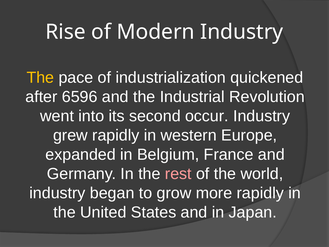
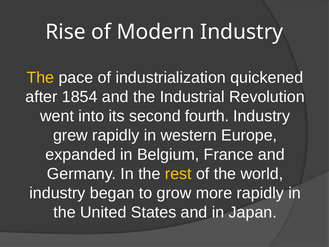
6596: 6596 -> 1854 (80, 97)
occur: occur -> fourth (207, 116)
rest colour: pink -> yellow (178, 174)
